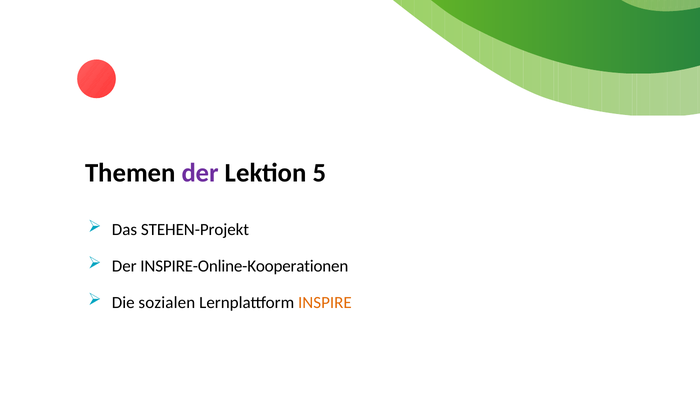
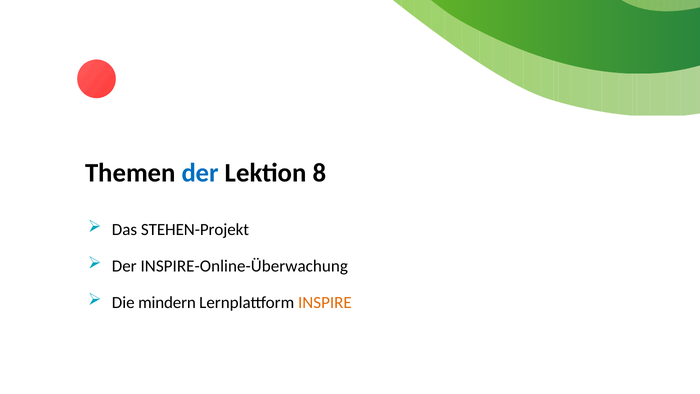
der colour: purple -> blue (200, 173)
5: 5 -> 8 (319, 173)
INSPIRE-Online-Kooperationen: INSPIRE-Online-Kooperationen -> INSPIRE-Online-Überwachung (244, 266)
sozialen: sozialen -> mindern (167, 302)
